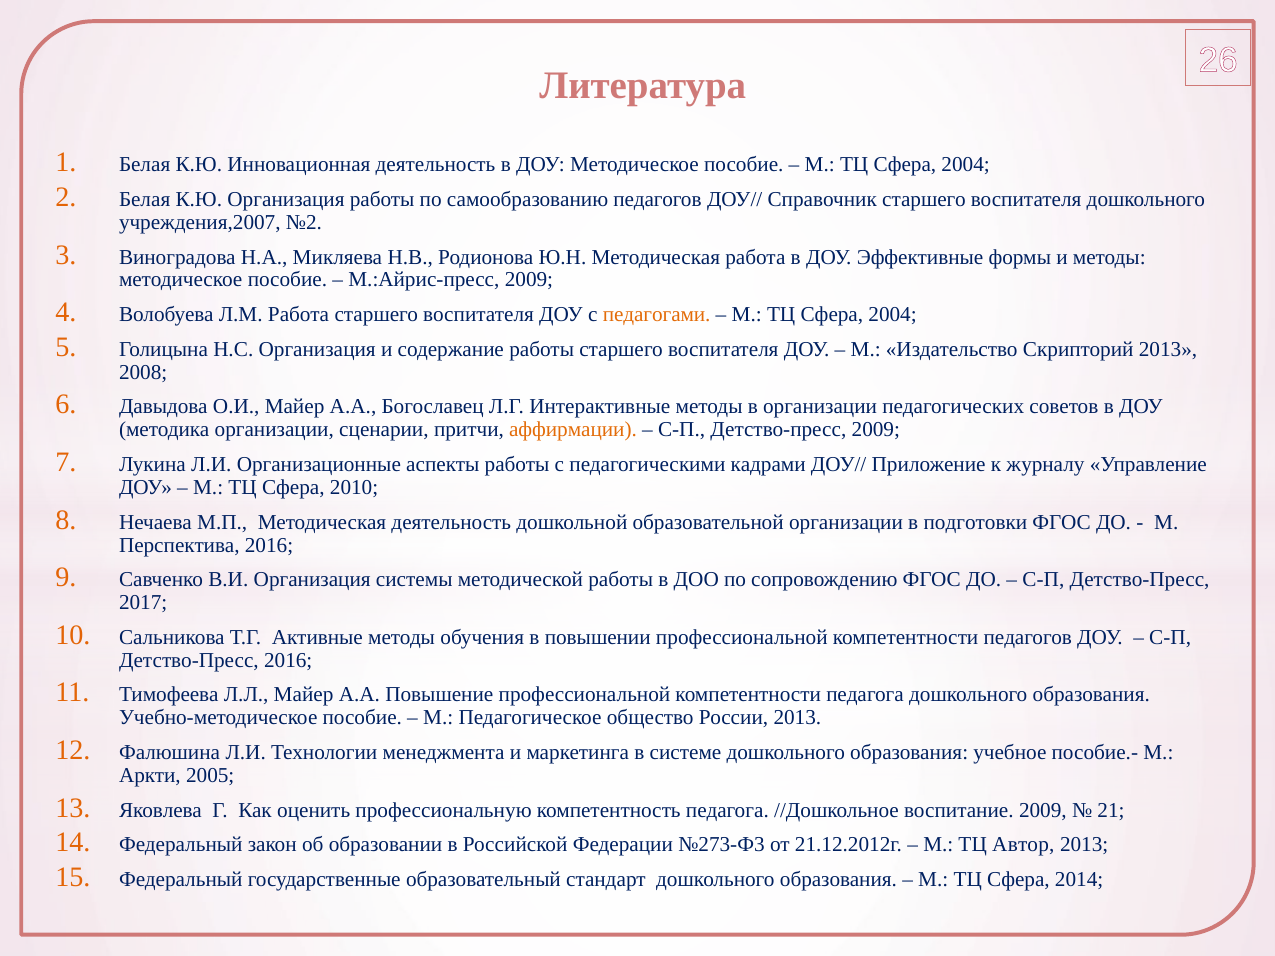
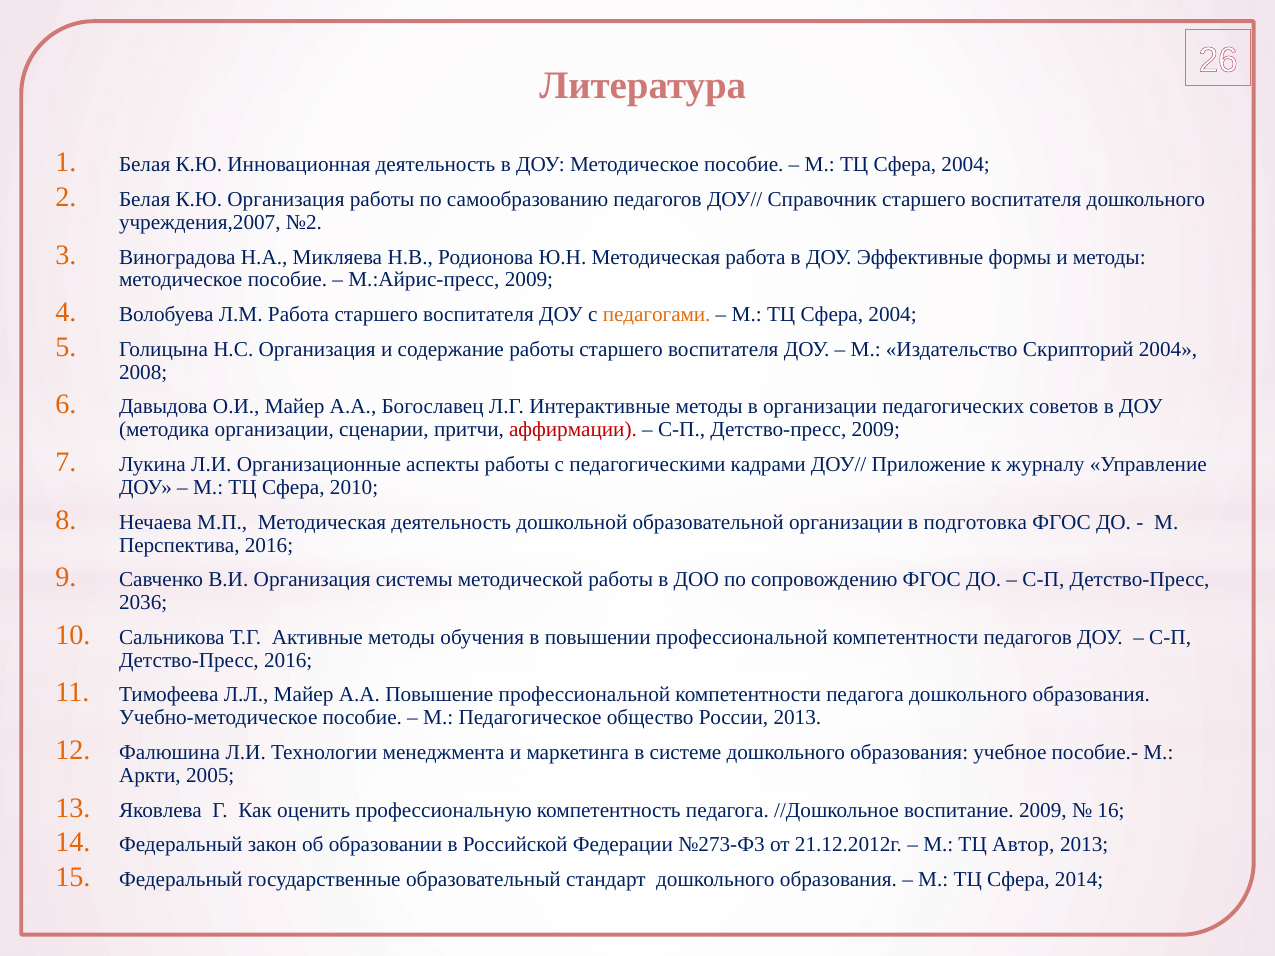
Скрипторий 2013: 2013 -> 2004 (1168, 349)
аффирмации colour: orange -> red (573, 430)
подготовки: подготовки -> подготовка (975, 522)
2017: 2017 -> 2036 (143, 603)
21: 21 -> 16 (1111, 810)
